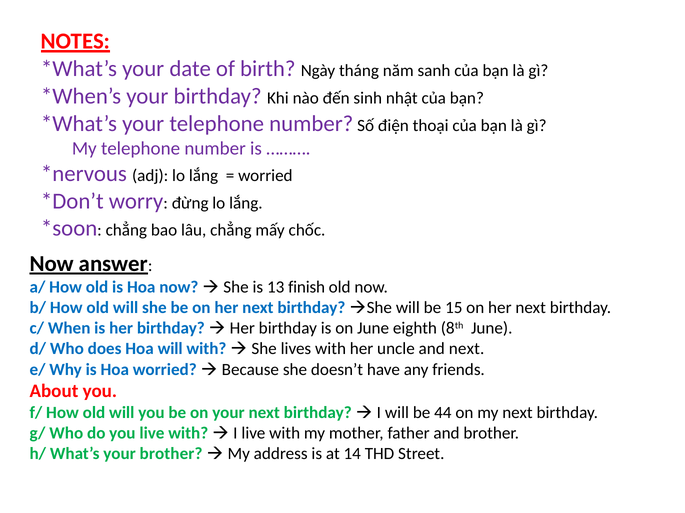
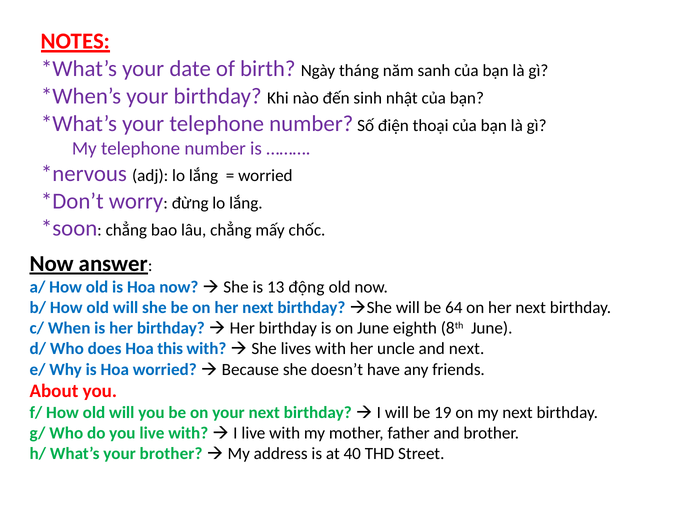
finish: finish -> động (306, 288)
15: 15 -> 64 (454, 308)
Hoa will: will -> this (170, 349)
44: 44 -> 19 (443, 413)
14: 14 -> 40 (352, 454)
